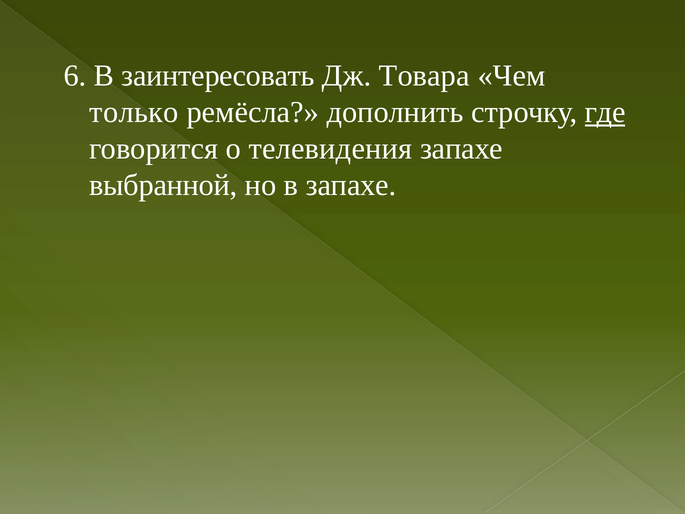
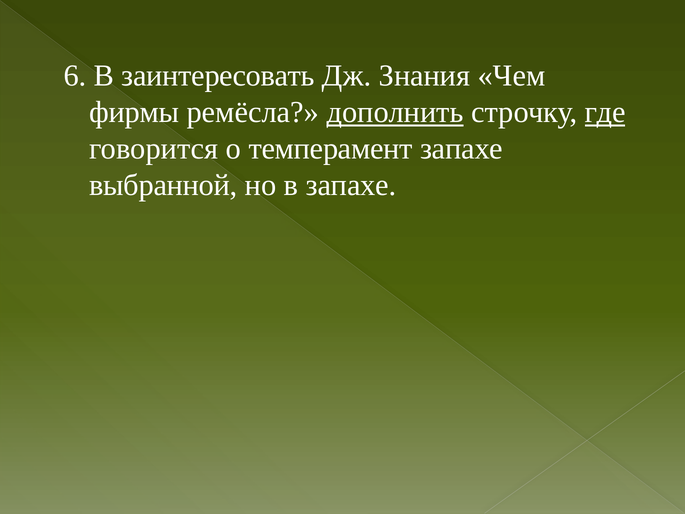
Товара: Товара -> Знания (424, 76)
только: только -> фирмы (134, 112)
дополнить underline: none -> present (395, 112)
телевидения: телевидения -> темперамент (331, 149)
